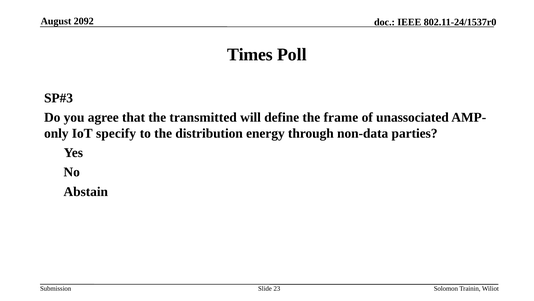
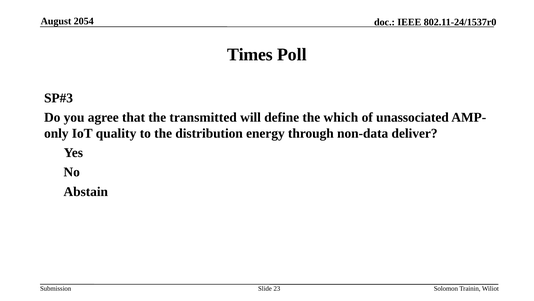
2092: 2092 -> 2054 (84, 21)
frame: frame -> which (341, 117)
specify: specify -> quality (116, 133)
parties: parties -> deliver (415, 133)
